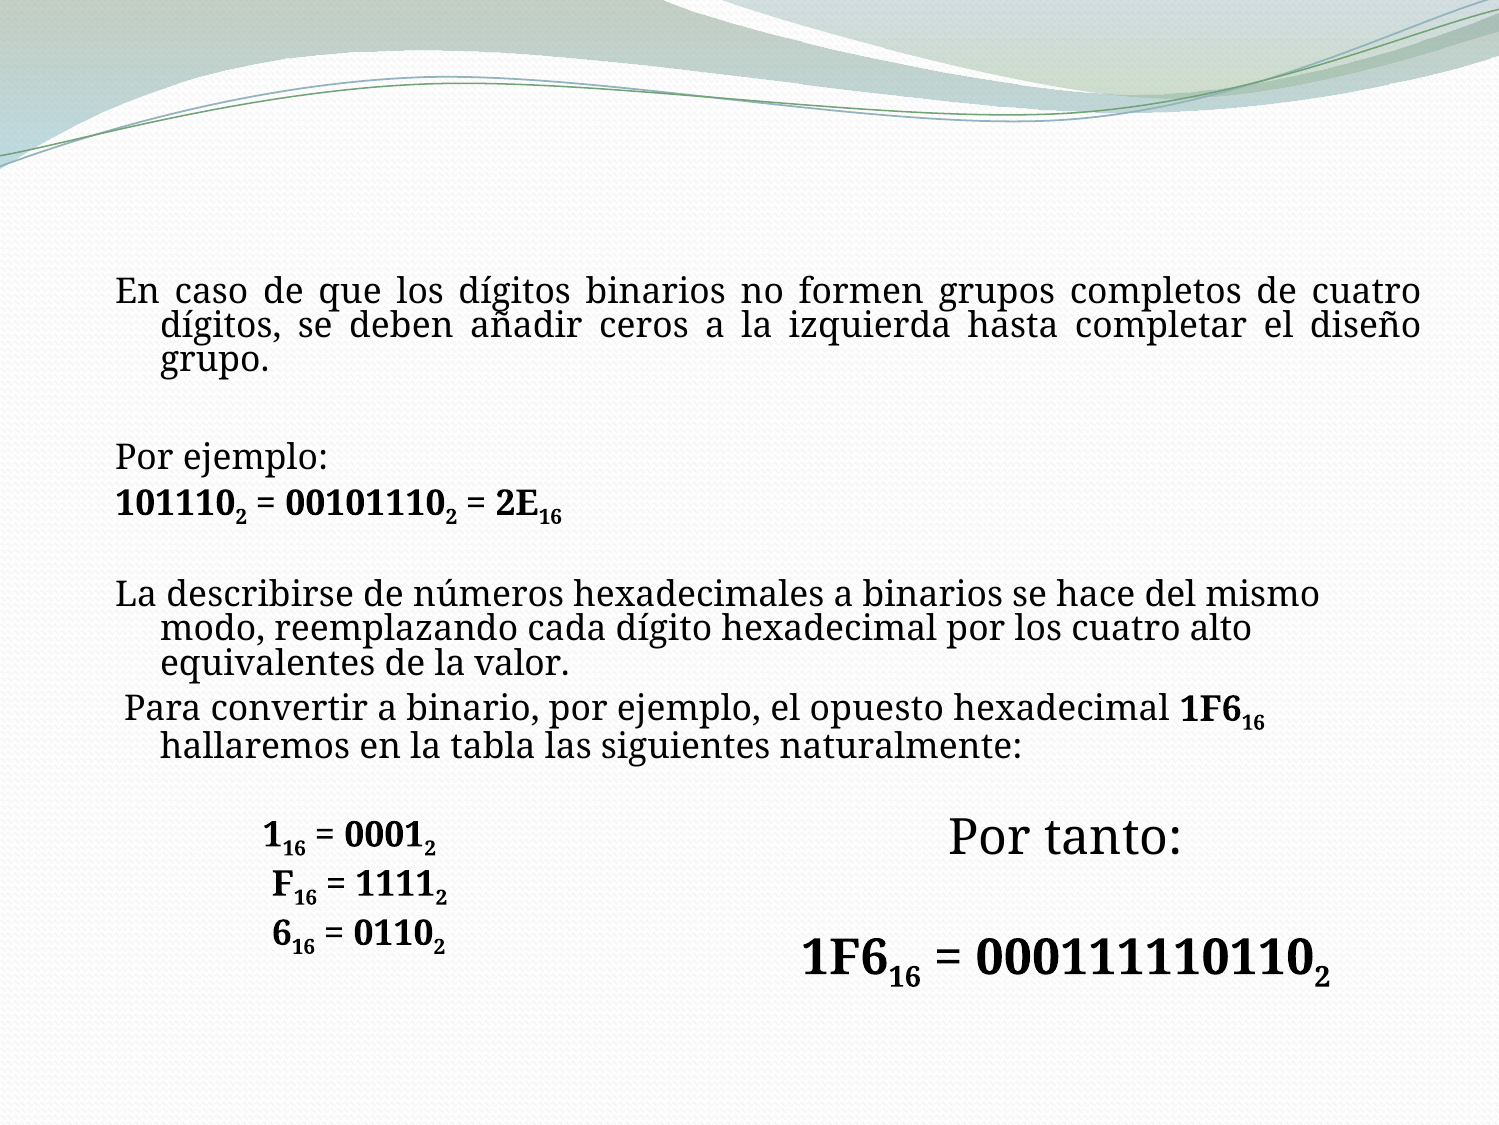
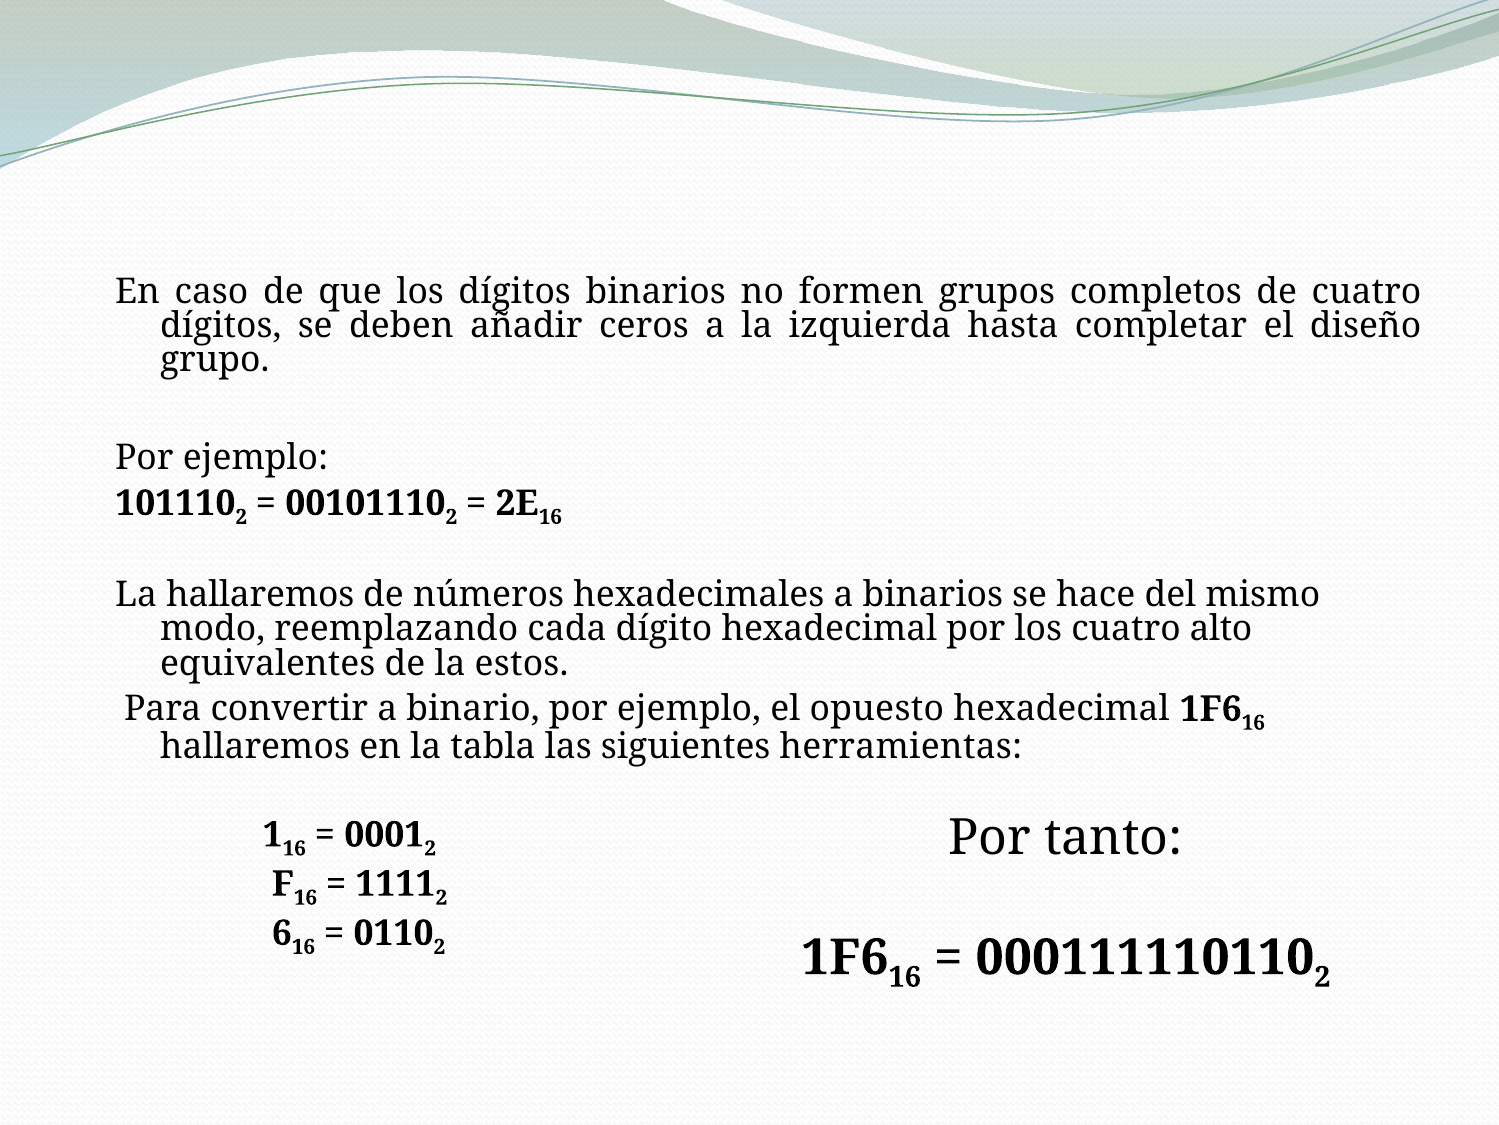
La describirse: describirse -> hallaremos (260, 595)
valor: valor -> estos (522, 663)
naturalmente: naturalmente -> herramientas (901, 746)
